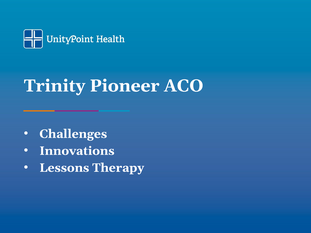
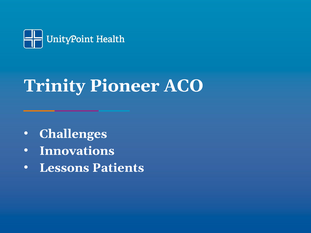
Therapy: Therapy -> Patients (118, 168)
